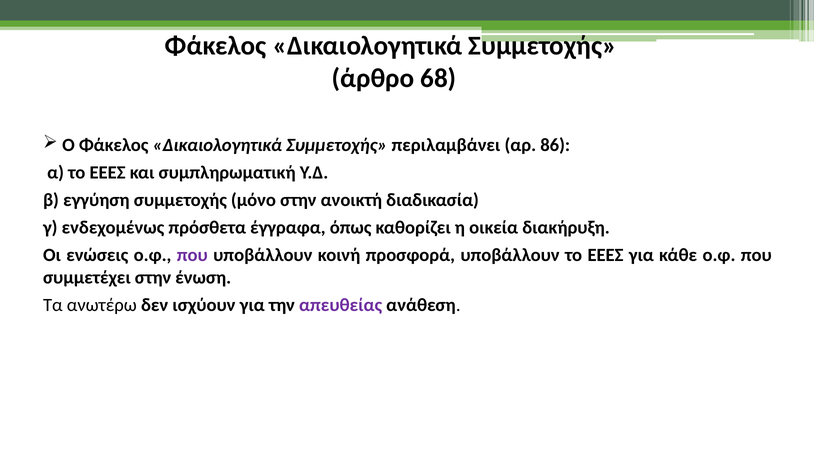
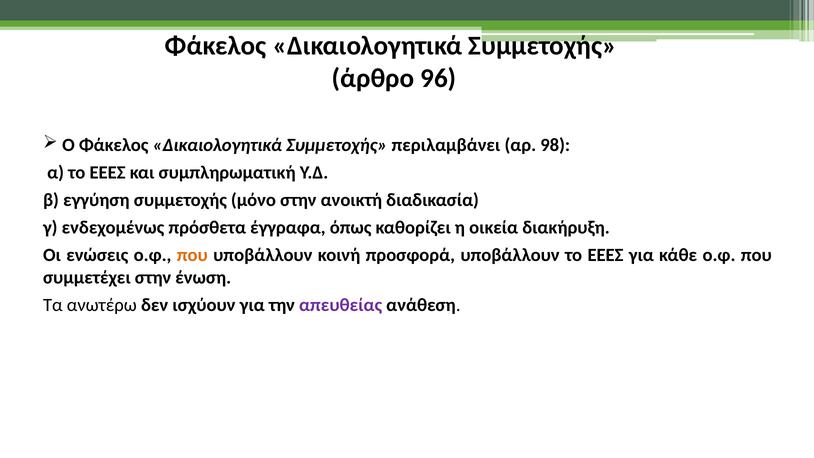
68: 68 -> 96 (438, 78)
86: 86 -> 98 (555, 145)
που colour: purple -> orange (192, 255)
